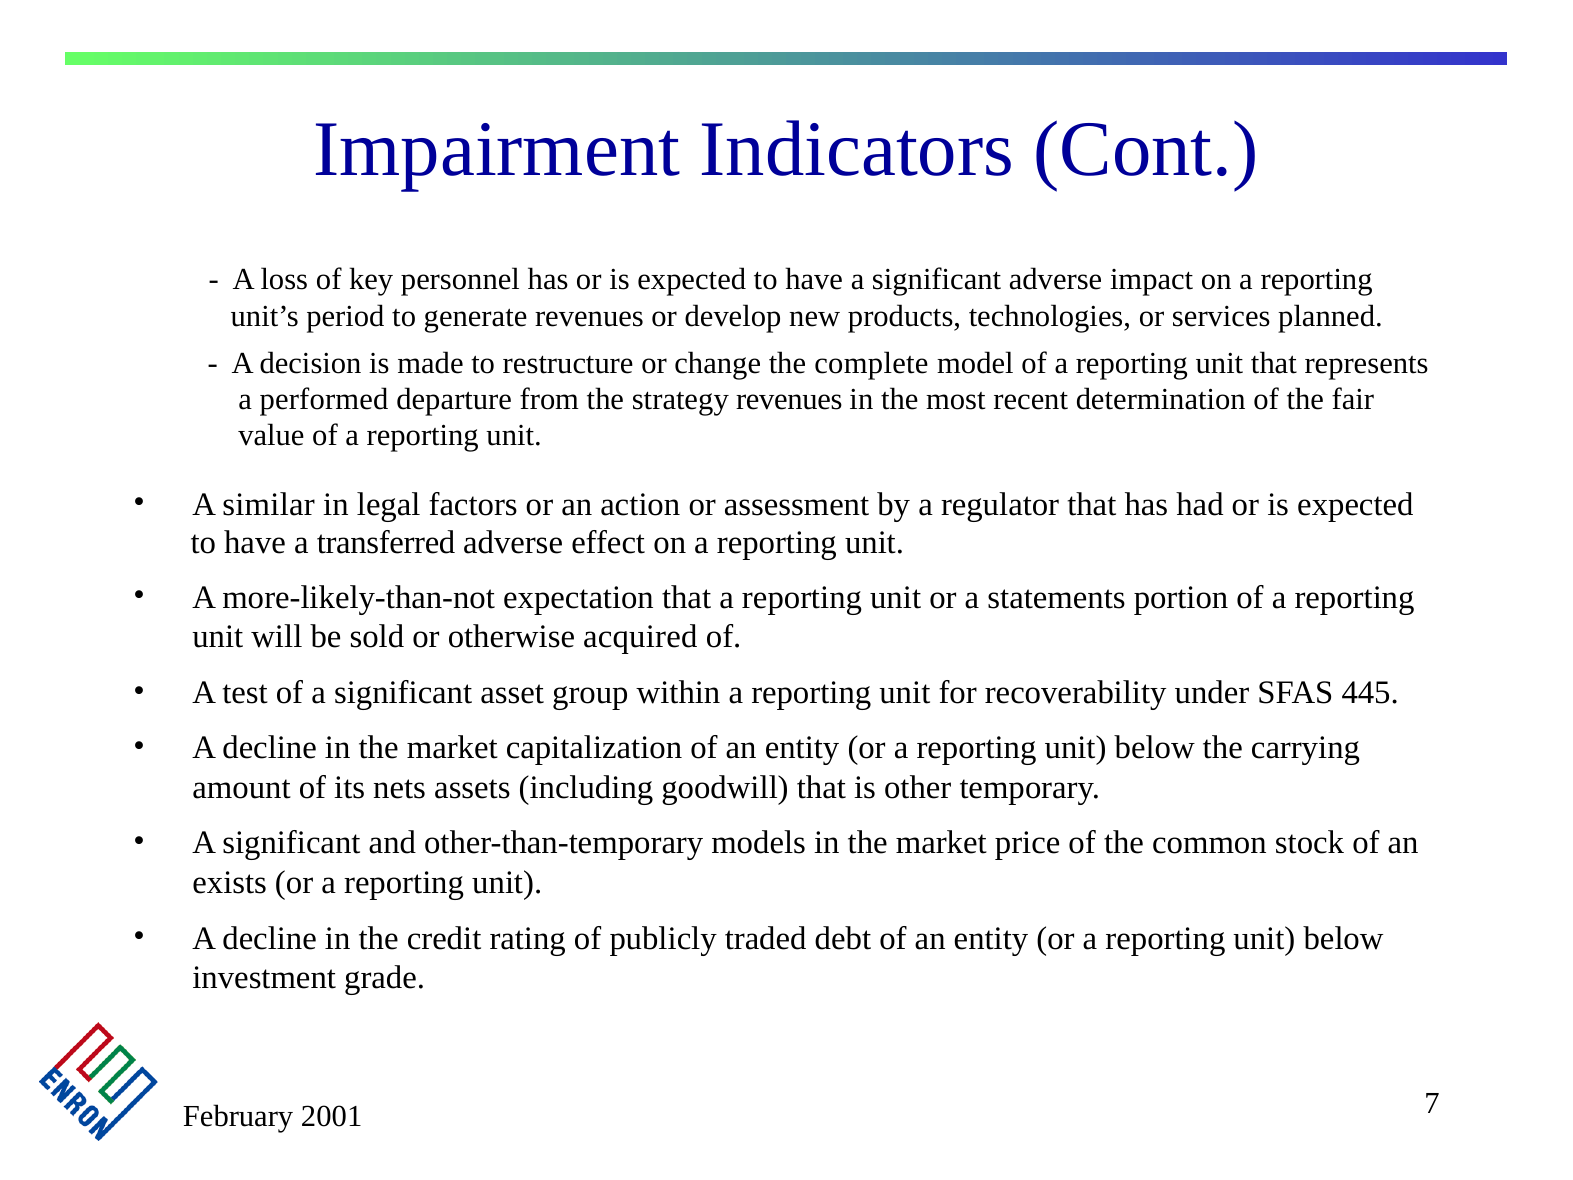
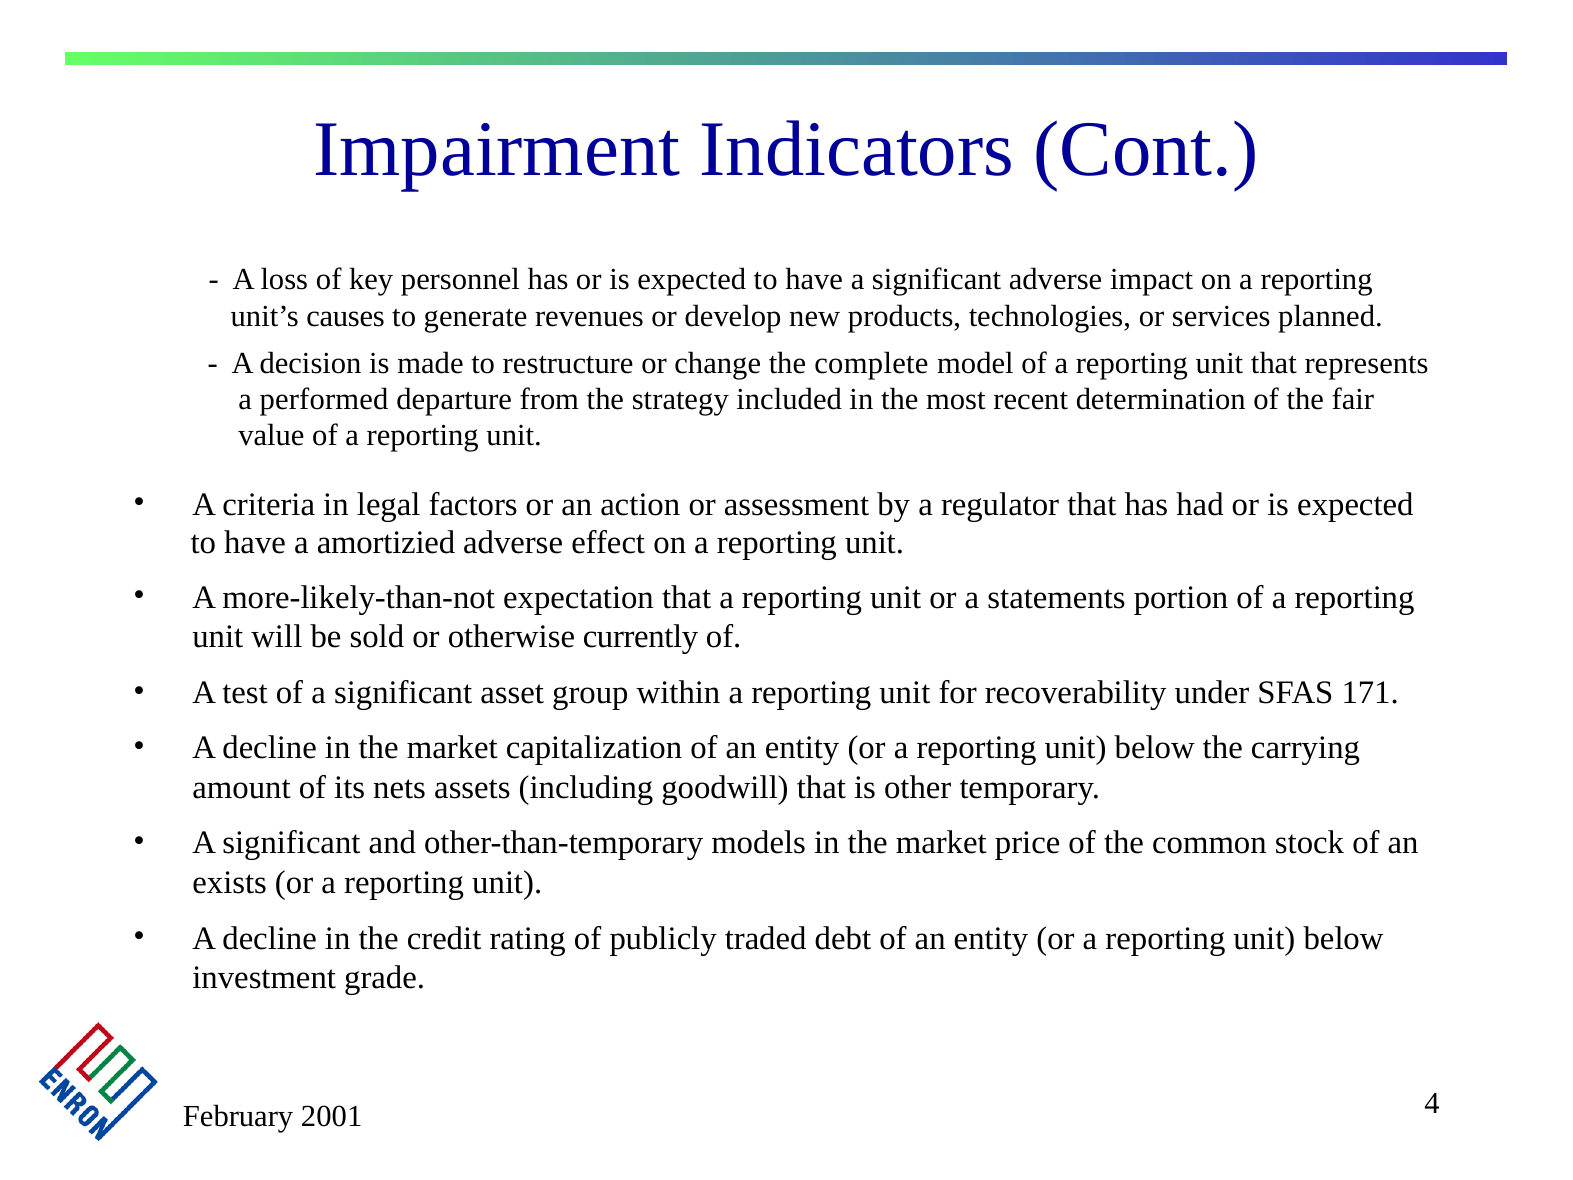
period: period -> causes (346, 316)
strategy revenues: revenues -> included (789, 400)
similar: similar -> criteria (269, 504)
transferred: transferred -> amortizied (386, 542)
acquired: acquired -> currently (641, 636)
445: 445 -> 171 (1370, 692)
7: 7 -> 4 (1432, 1103)
